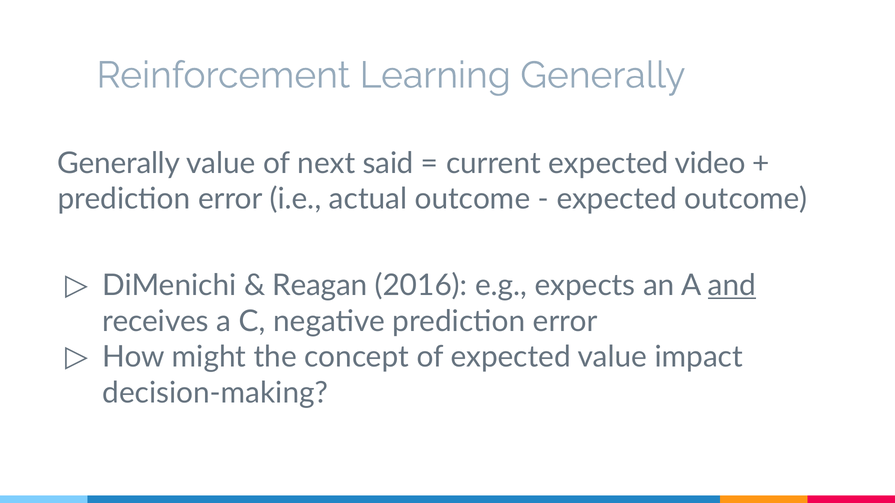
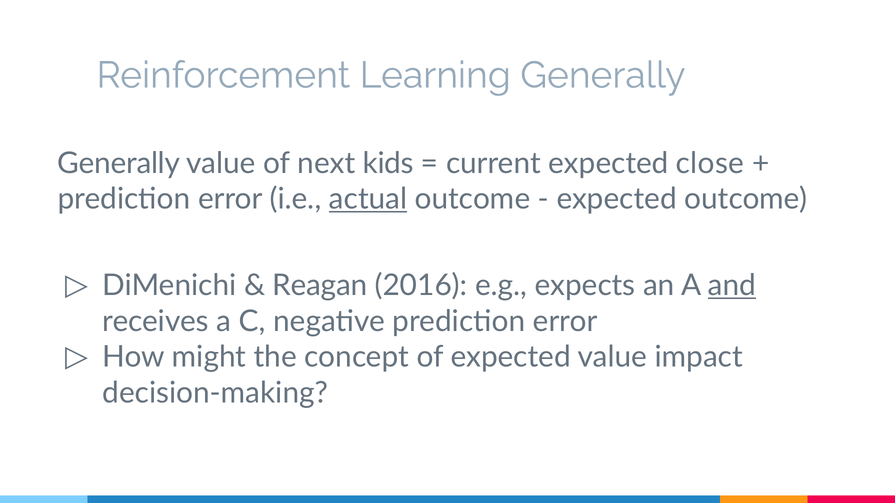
said: said -> kids (388, 163)
video: video -> close (710, 163)
actual underline: none -> present (368, 199)
